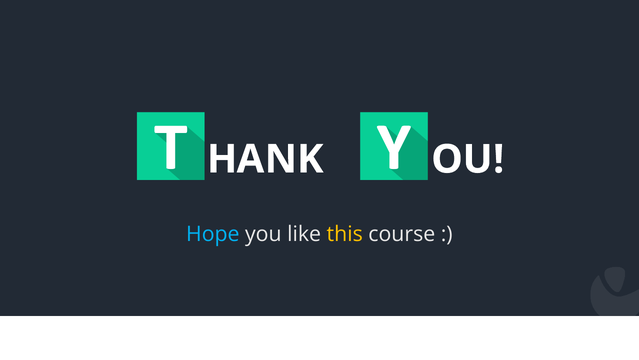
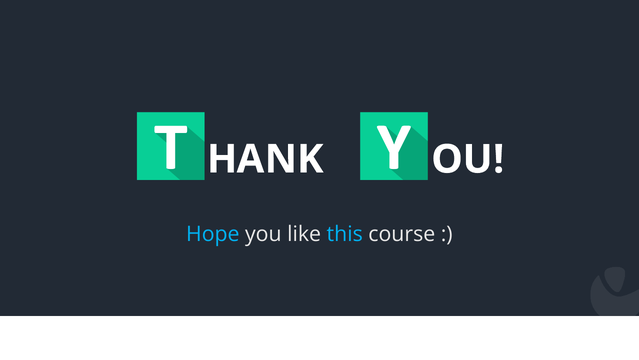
this colour: yellow -> light blue (345, 234)
